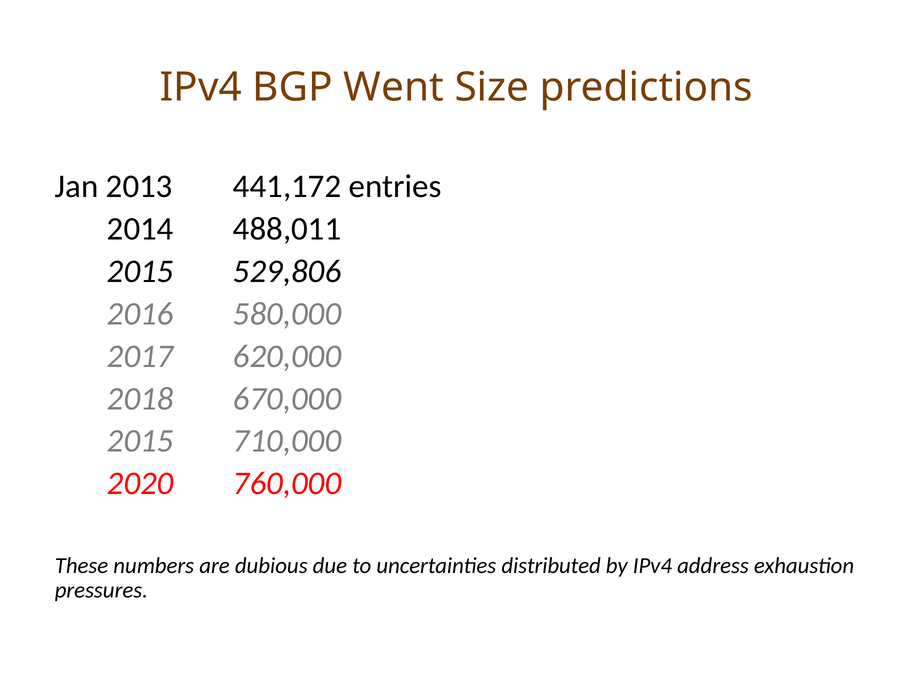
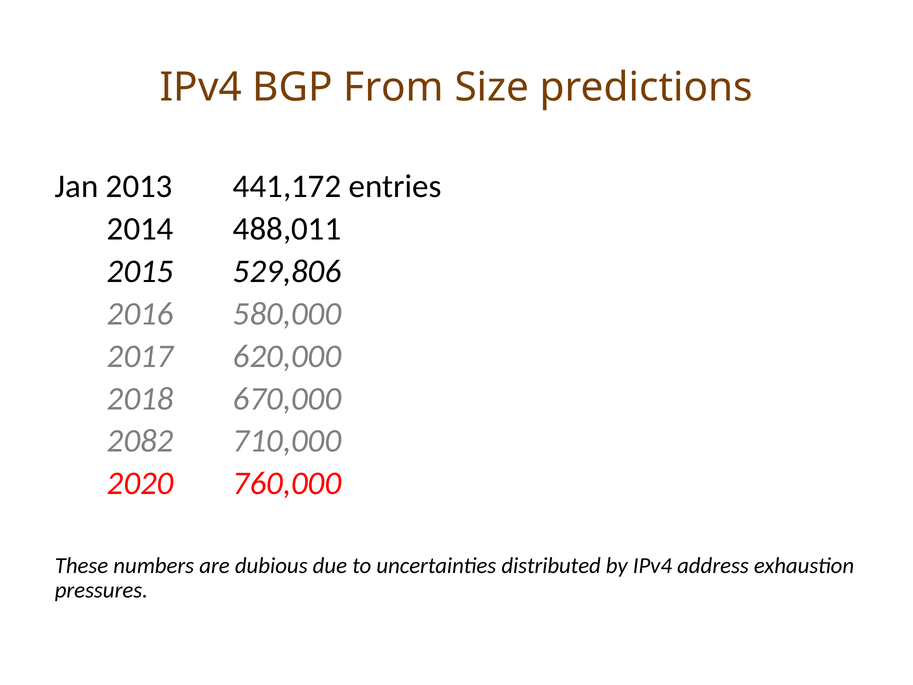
Went: Went -> From (394, 87)
2015: 2015 -> 2082 (140, 441)
